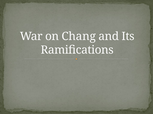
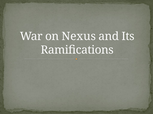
Chang: Chang -> Nexus (79, 37)
